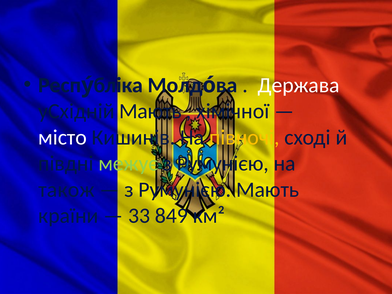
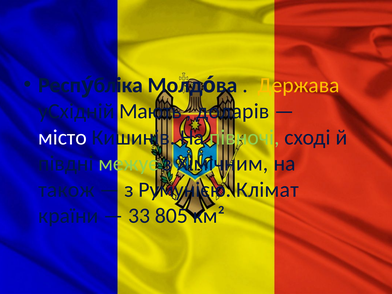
Держава colour: white -> yellow (299, 85)
хімічної: хімічної -> доларів (233, 111)
півночі colour: yellow -> light green (244, 137)
Румунією: Румунією -> Хімічним (223, 163)
Румунією Мають: Мають -> Клімат (267, 190)
849: 849 -> 805 (171, 216)
